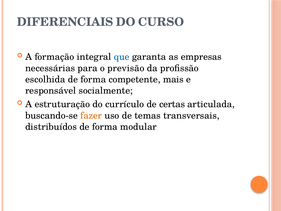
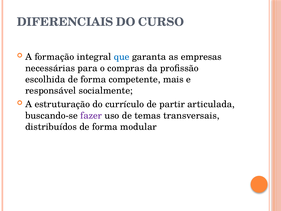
previsão: previsão -> compras (126, 68)
certas: certas -> partir (172, 104)
fazer colour: orange -> purple (91, 115)
